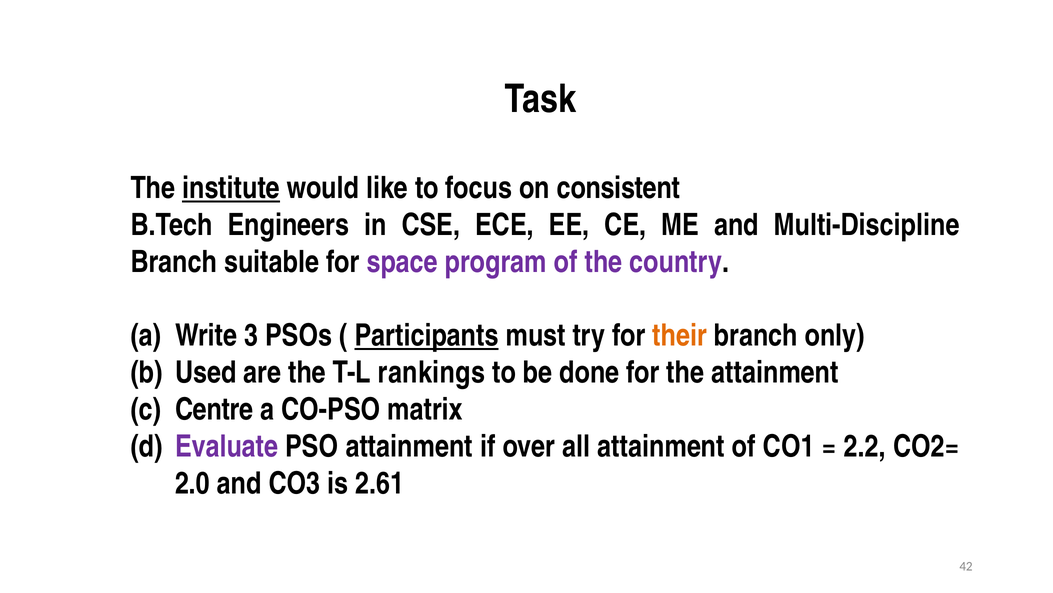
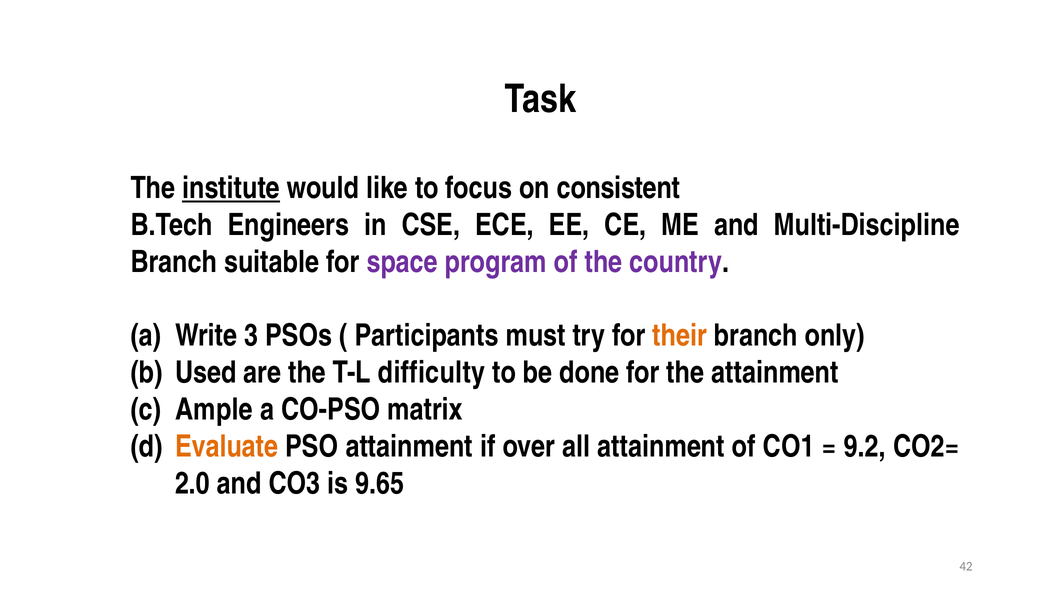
Participants underline: present -> none (427, 335)
rankings: rankings -> difficulty (432, 372)
Centre: Centre -> Ample (214, 409)
Evaluate colour: purple -> orange (227, 446)
2.2: 2.2 -> 9.2 (865, 446)
2.61: 2.61 -> 9.65 (380, 483)
